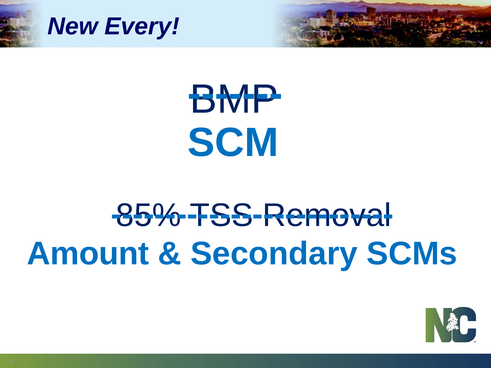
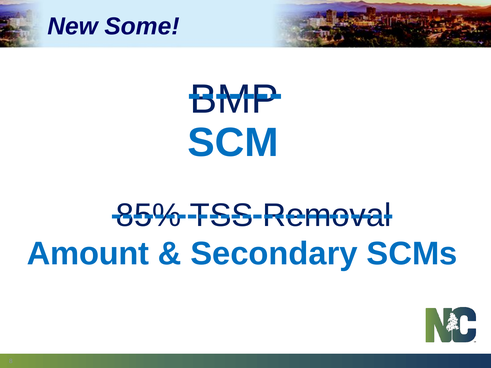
Every: Every -> Some (142, 26)
